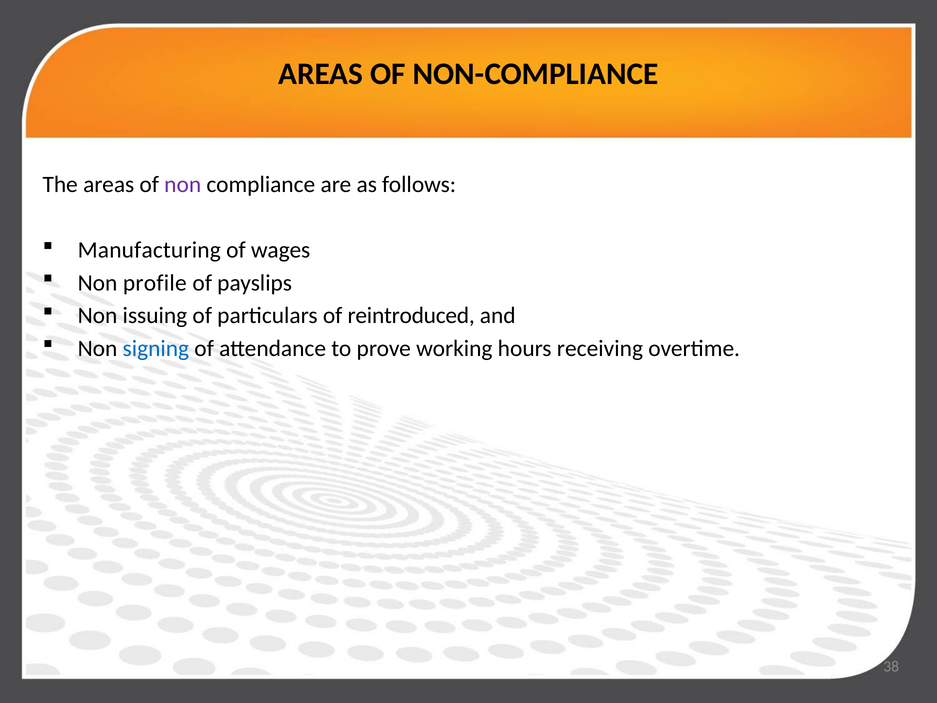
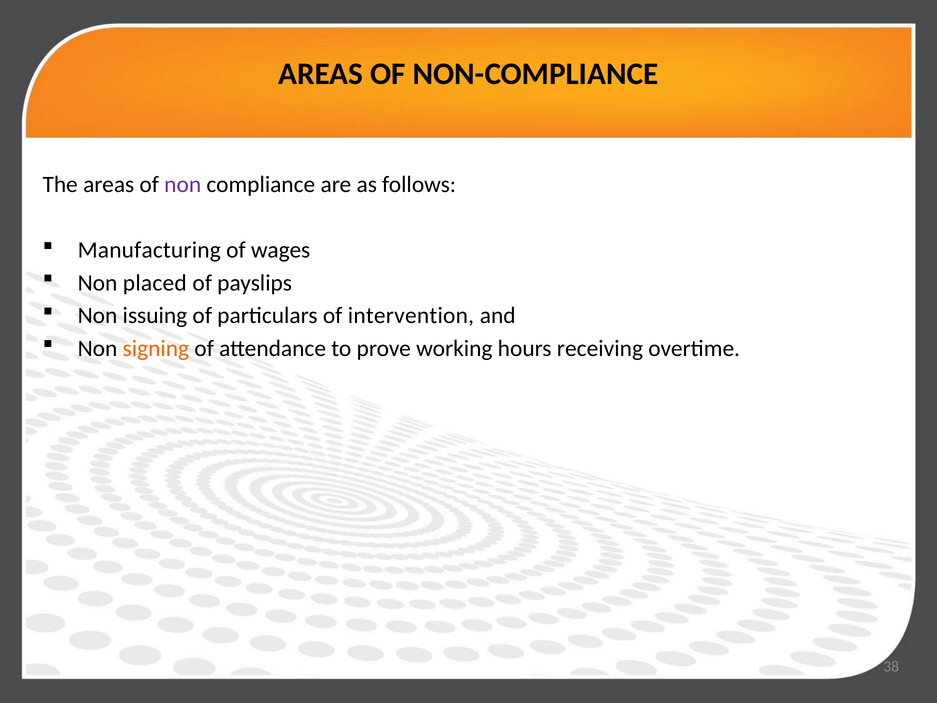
profile: profile -> placed (155, 283)
reintroduced: reintroduced -> intervention (411, 316)
signing colour: blue -> orange (156, 348)
